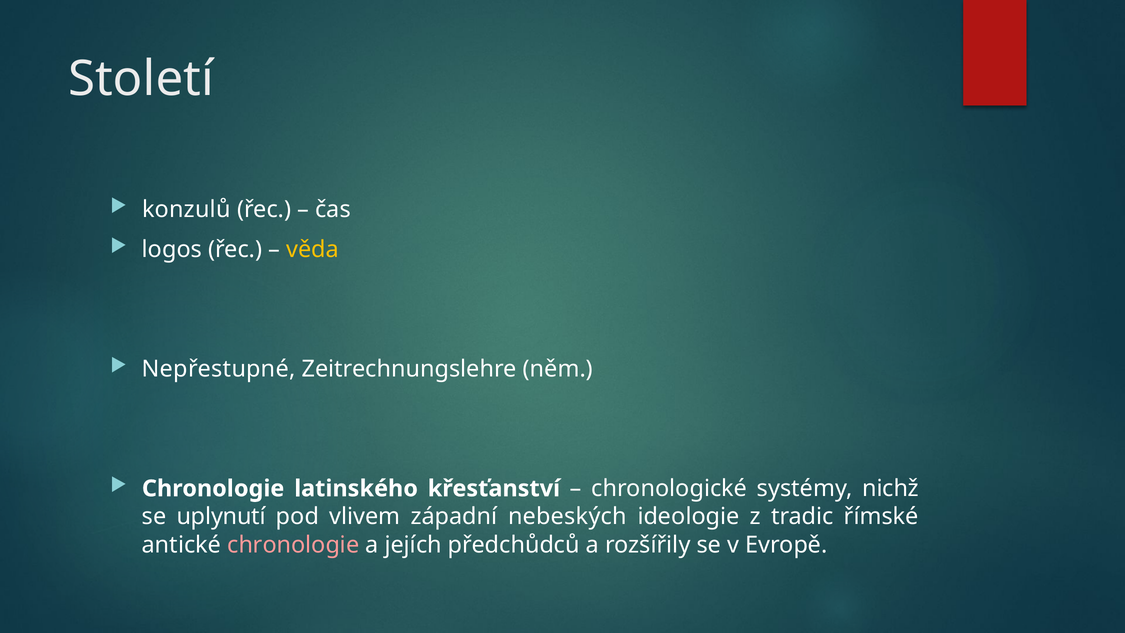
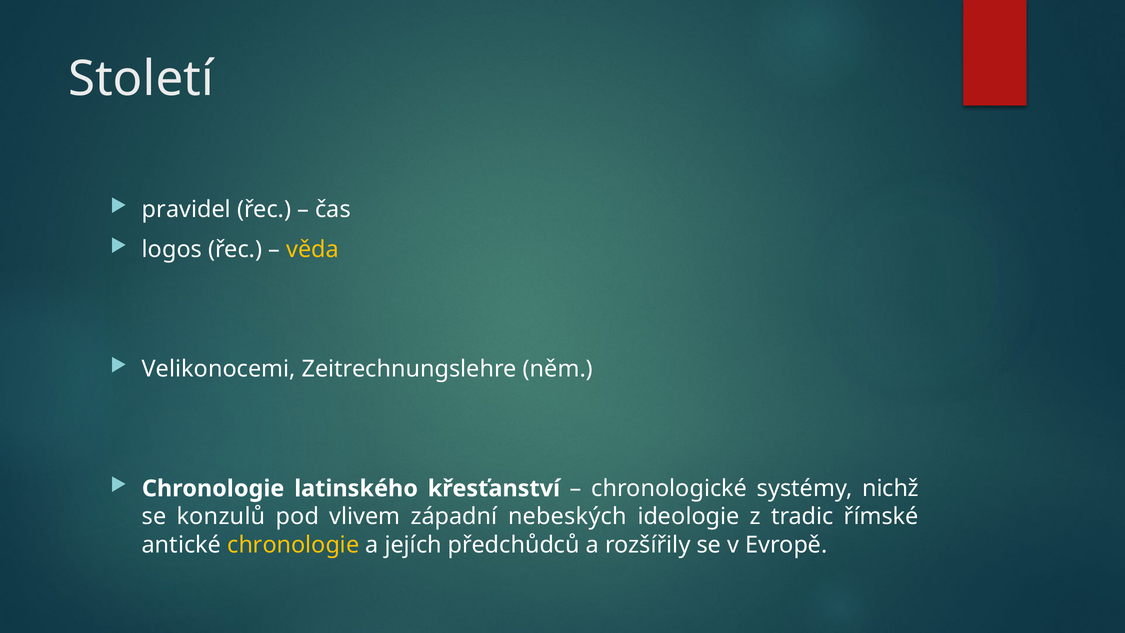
konzulů: konzulů -> pravidel (186, 209)
Nepřestupné: Nepřestupné -> Velikonocemi (219, 369)
uplynutí: uplynutí -> konzulů (221, 517)
chronologie colour: pink -> yellow (293, 545)
